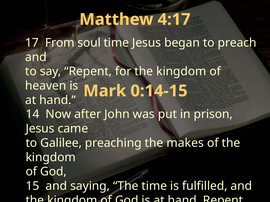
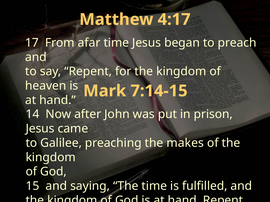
soul: soul -> afar (89, 43)
0:14-15: 0:14-15 -> 7:14-15 (159, 91)
